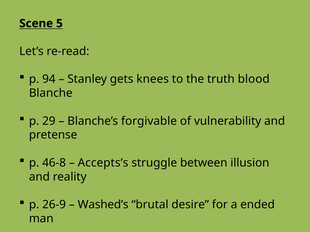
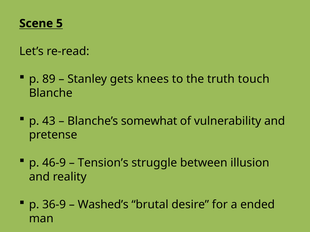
94: 94 -> 89 (49, 79)
blood: blood -> touch (254, 79)
29: 29 -> 43 (49, 121)
forgivable: forgivable -> somewhat (149, 121)
46-8: 46-8 -> 46-9 (54, 163)
Accepts’s: Accepts’s -> Tension’s (103, 163)
26-9: 26-9 -> 36-9 (54, 205)
